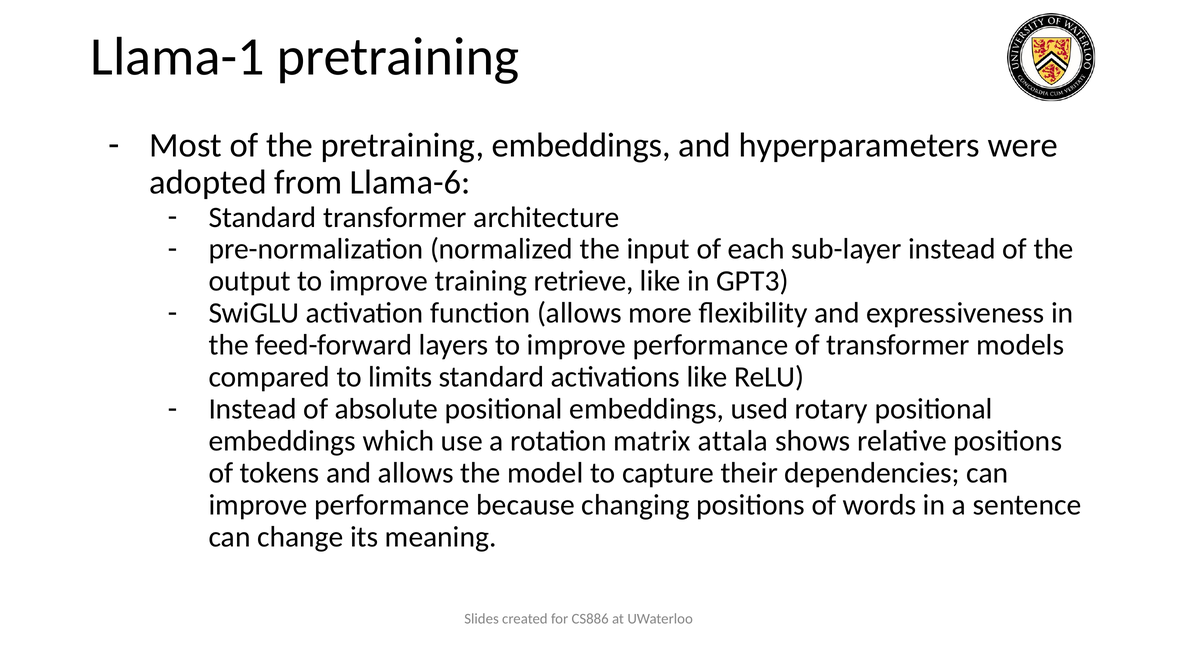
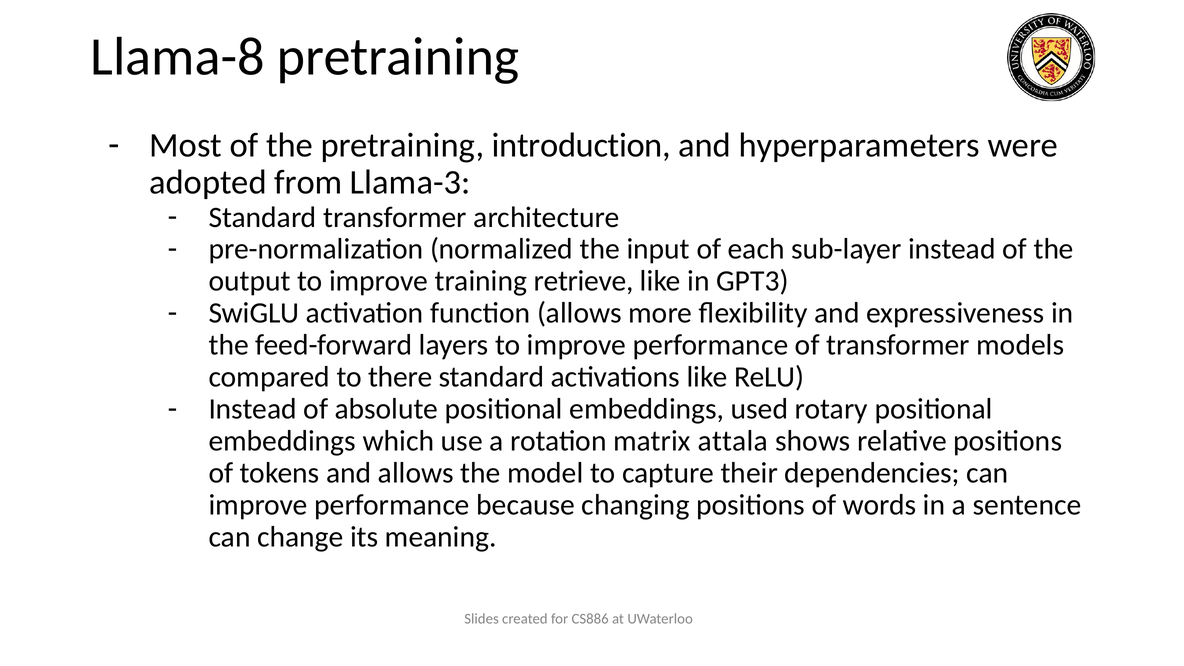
Llama-1: Llama-1 -> Llama-8 (177, 57)
pretraining embeddings: embeddings -> introduction (581, 145)
Llama-6: Llama-6 -> Llama-3 (410, 183)
limits: limits -> there (400, 377)
